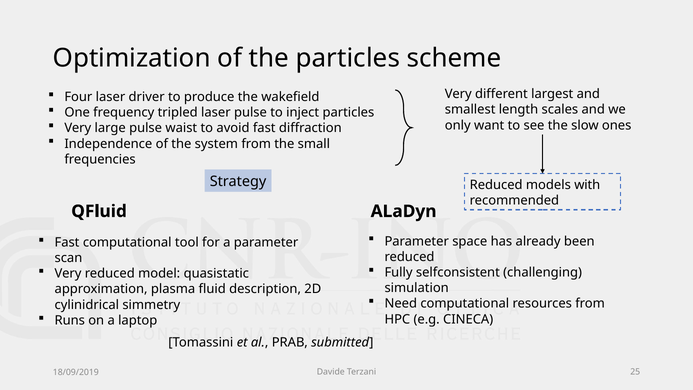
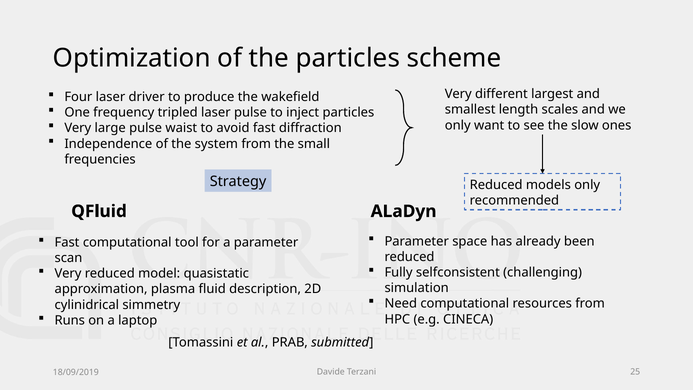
models with: with -> only (587, 185)
